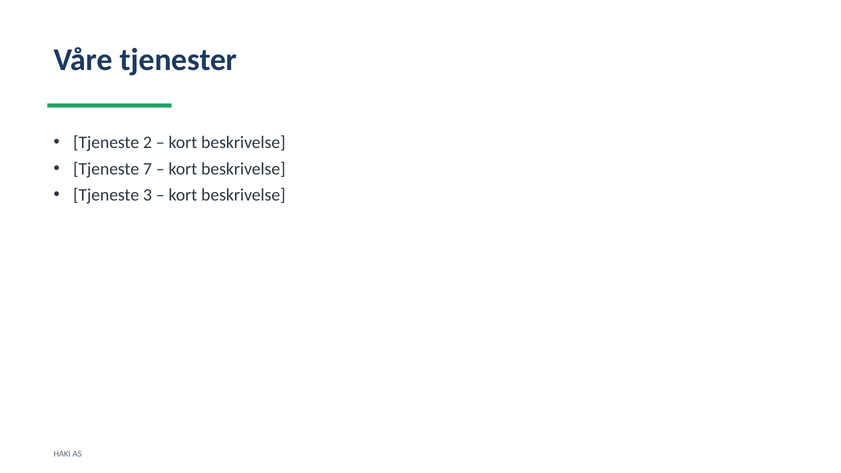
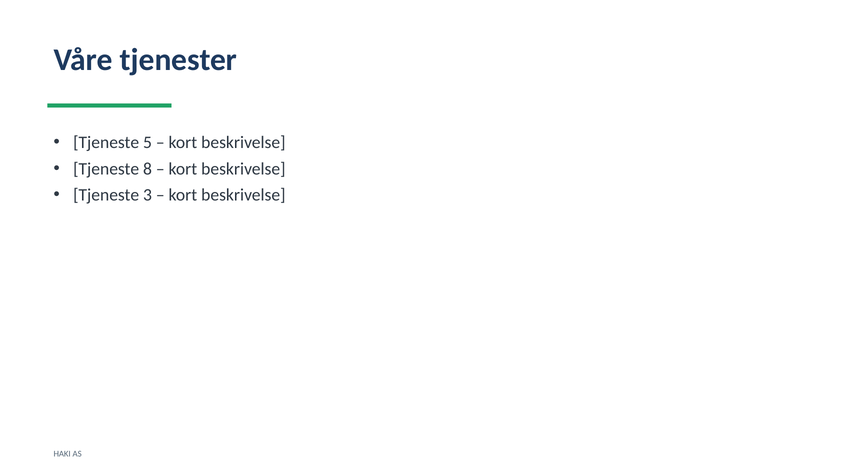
2: 2 -> 5 (147, 142)
7: 7 -> 8 (147, 169)
